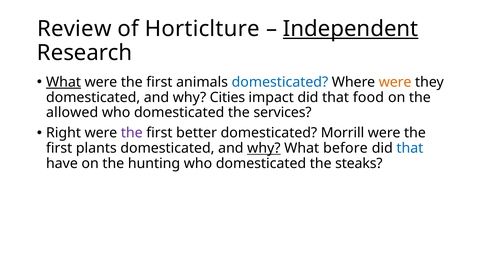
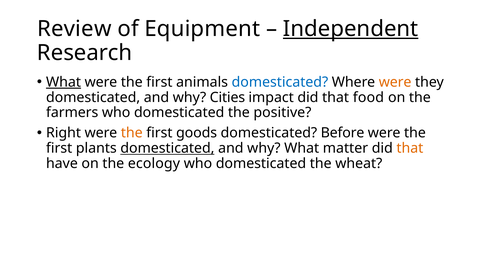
Horticlture: Horticlture -> Equipment (202, 29)
allowed: allowed -> farmers (72, 113)
services: services -> positive (282, 113)
the colour: purple -> orange (132, 133)
better: better -> goods (197, 133)
Morrill: Morrill -> Before (343, 133)
domesticated underline: none -> present (167, 148)
why underline: present -> none (264, 148)
before: before -> matter (345, 148)
that colour: blue -> orange (410, 148)
hunting: hunting -> ecology (154, 163)
steaks: steaks -> wheat (359, 163)
